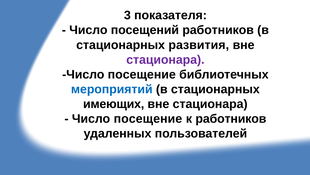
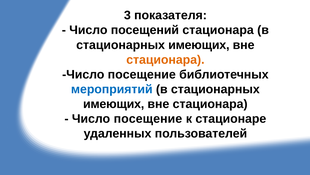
посещений работников: работников -> стационара (218, 30)
развития: развития -> имеющих (199, 45)
стационара colour: purple -> orange (165, 60)
к работников: работников -> стационаре (231, 118)
